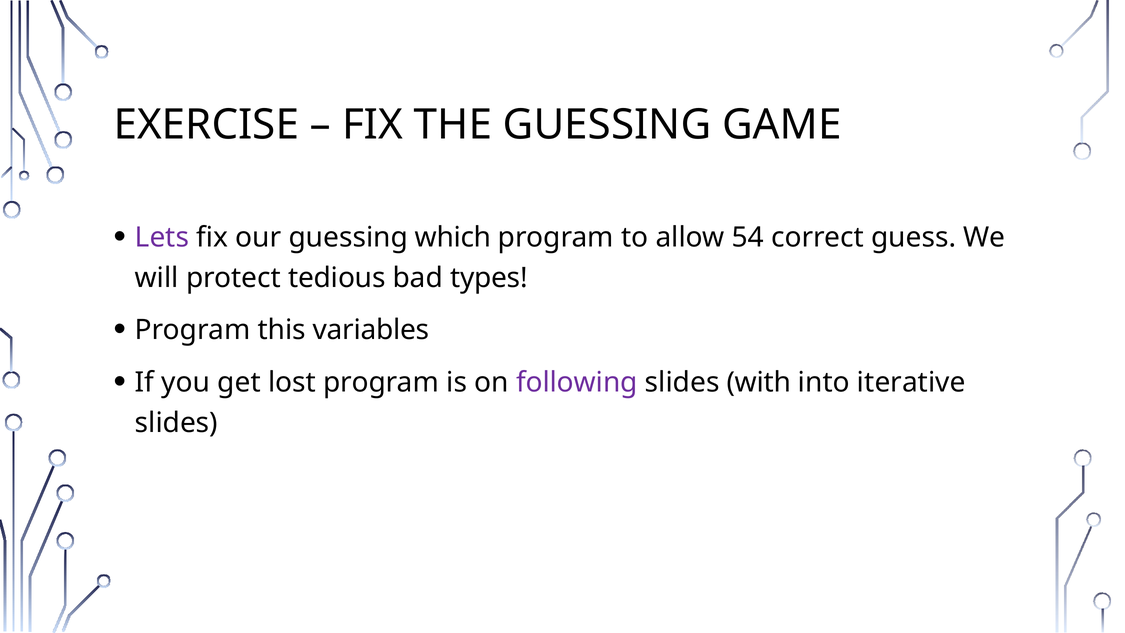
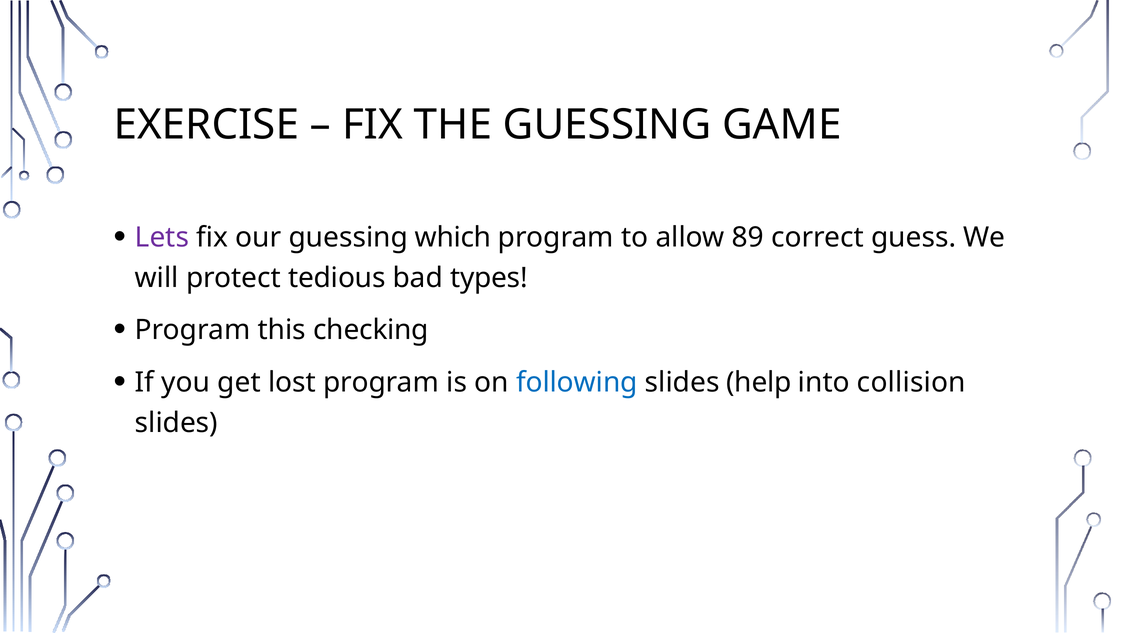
54: 54 -> 89 (748, 237)
variables: variables -> checking (371, 330)
following colour: purple -> blue (577, 382)
with: with -> help (759, 382)
iterative: iterative -> collision (911, 382)
